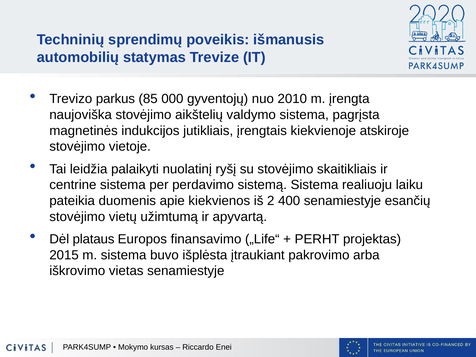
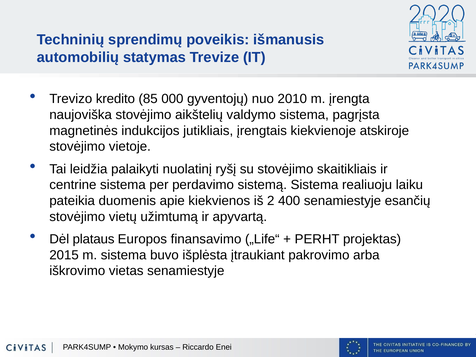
parkus: parkus -> kredito (115, 99)
